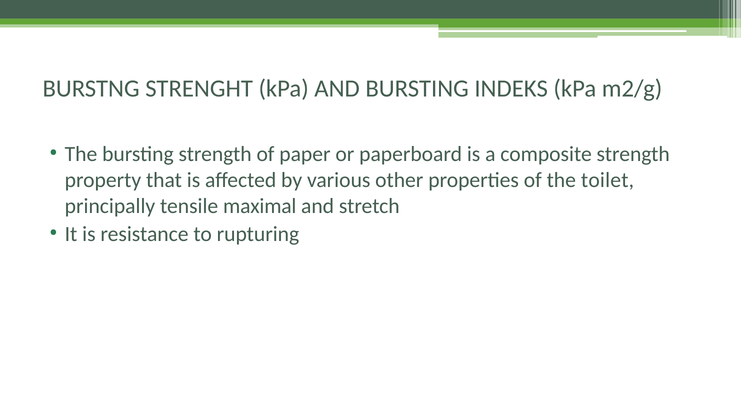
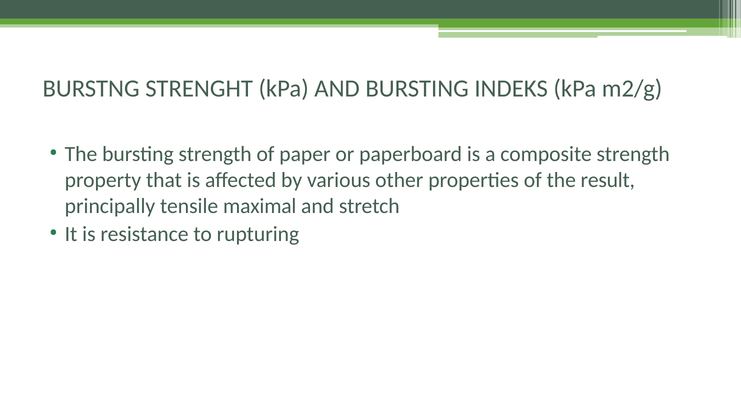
toilet: toilet -> result (608, 180)
